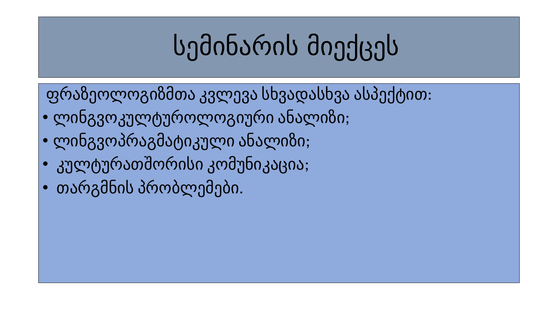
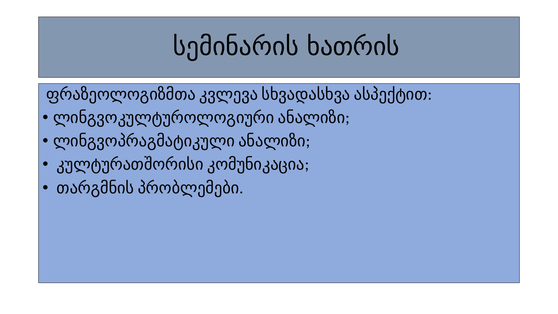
მიექცეს: მიექცეს -> ხათრის (353, 47)
